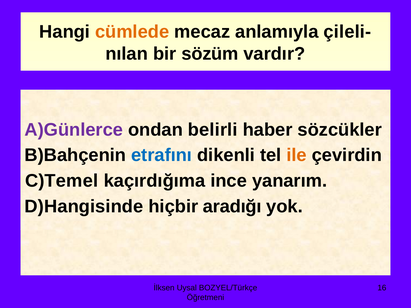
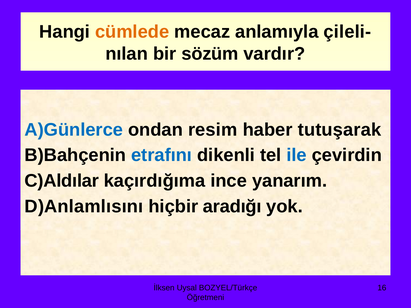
A)Günlerce colour: purple -> blue (74, 130)
belirli: belirli -> resim (213, 130)
sözcükler: sözcükler -> tutuşarak (340, 130)
ile colour: orange -> blue (297, 155)
C)Temel: C)Temel -> C)Aldılar (62, 181)
D)Hangisinde: D)Hangisinde -> D)Anlamlısını (84, 207)
